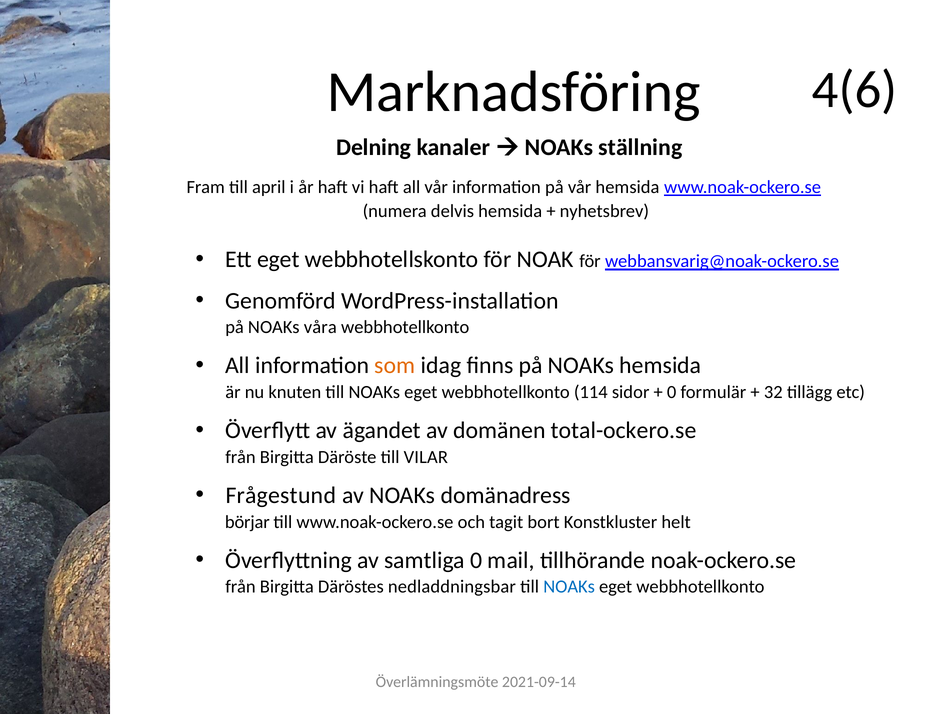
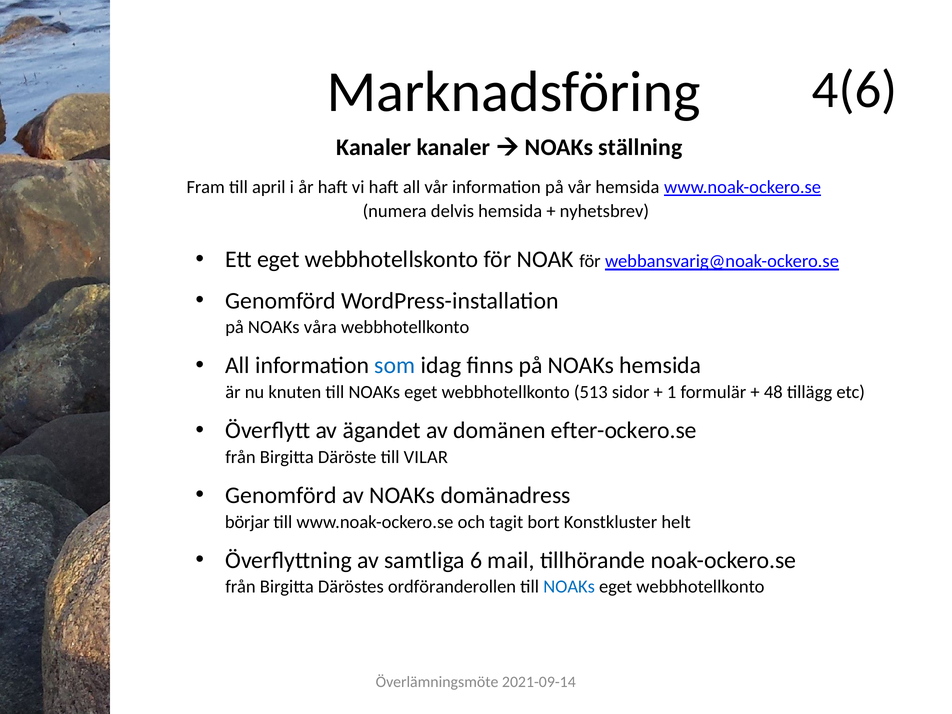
Delning: Delning -> Kanaler (374, 147)
som colour: orange -> blue (395, 366)
114: 114 -> 513 (591, 392)
0: 0 -> 1 (672, 392)
32: 32 -> 48 (773, 392)
total-ockero.se: total-ockero.se -> efter-ockero.se (624, 431)
Frågestund: Frågestund -> Genomförd (281, 495)
samtliga 0: 0 -> 6 (476, 560)
nedladdningsbar: nedladdningsbar -> ordföranderollen (452, 587)
